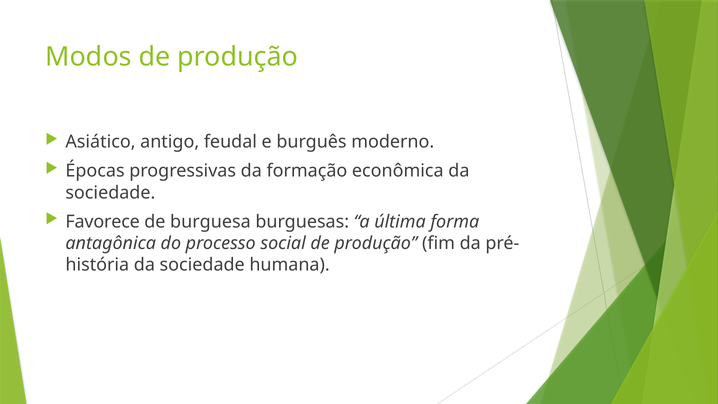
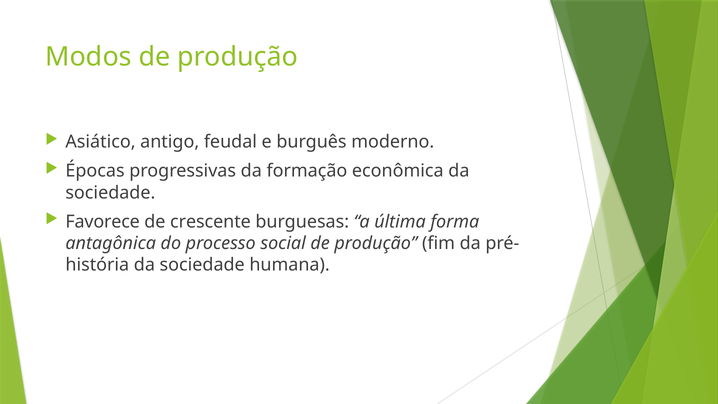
burguesa: burguesa -> crescente (210, 222)
